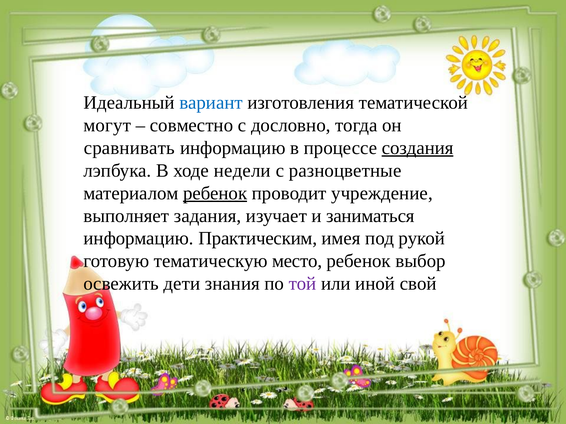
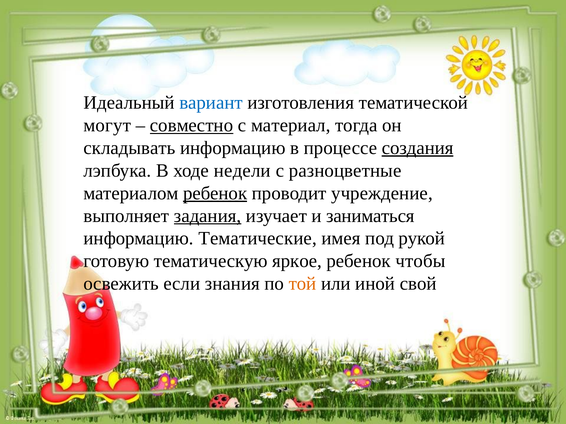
совместно underline: none -> present (192, 125)
дословно: дословно -> материал (291, 125)
сравнивать: сравнивать -> складывать (129, 148)
задания underline: none -> present (208, 216)
Практическим: Практическим -> Тематические (258, 239)
место: место -> яркое (297, 261)
выбор: выбор -> чтобы (420, 261)
дети: дети -> если (182, 284)
той colour: purple -> orange (303, 284)
